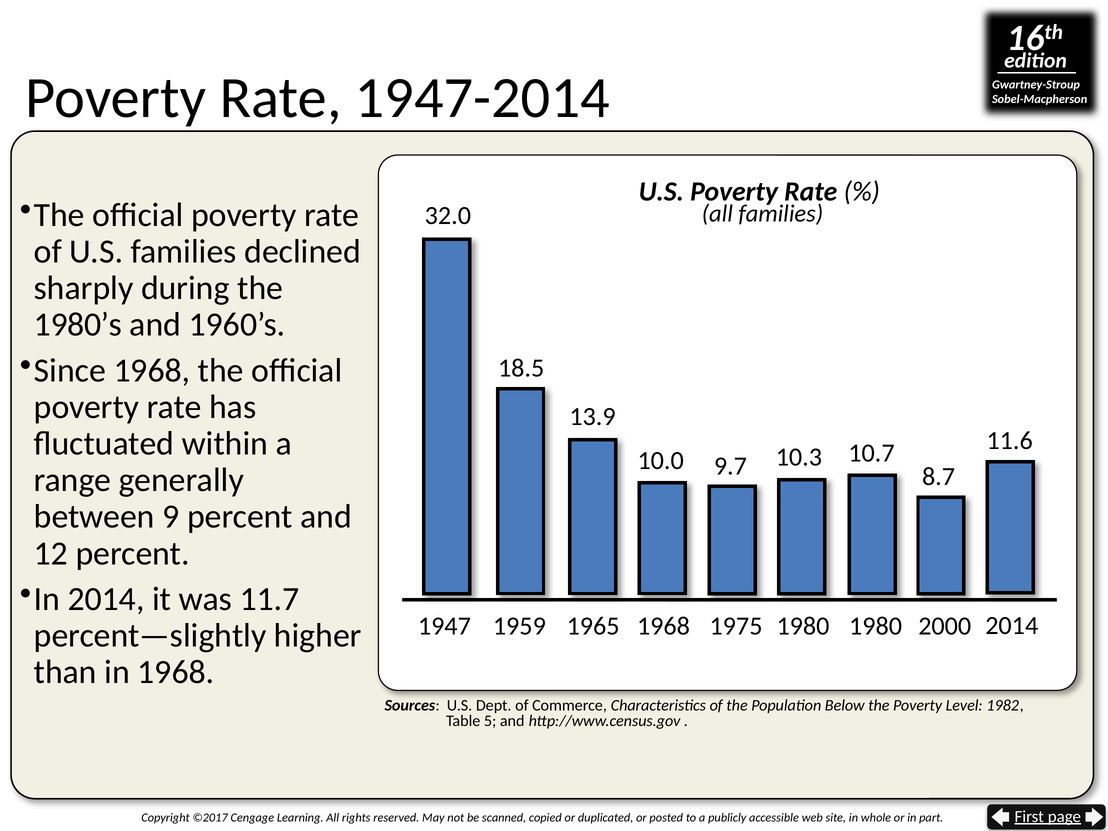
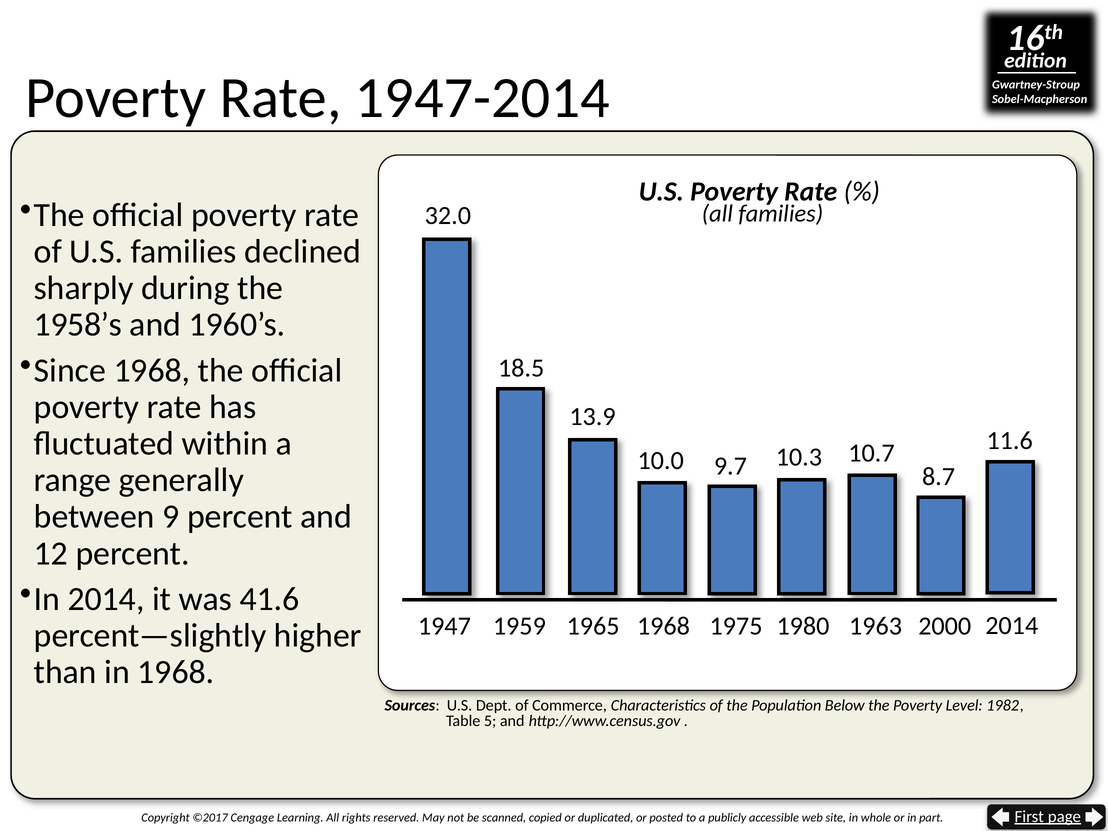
1980’s: 1980’s -> 1958’s (78, 325)
11.7: 11.7 -> 41.6 (269, 599)
1980 1980: 1980 -> 1963 (876, 626)
